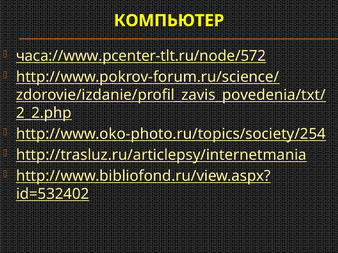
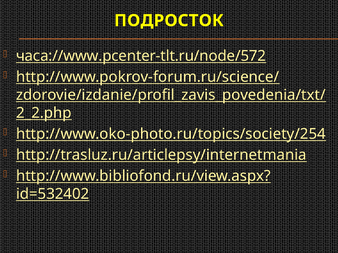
КОМПЬЮТЕР: КОМПЬЮТЕР -> ПОДРОСТОК (169, 21)
